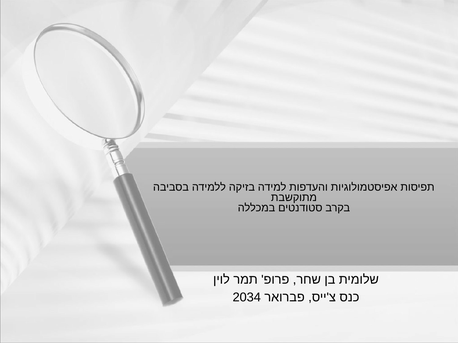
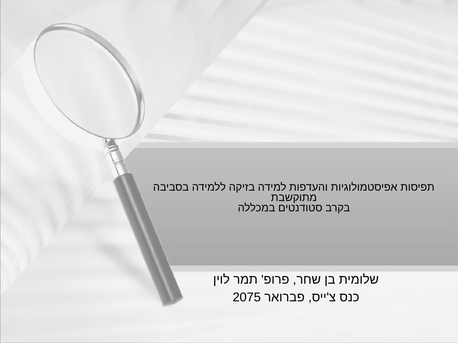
2034: 2034 -> 2075 (247, 298)
